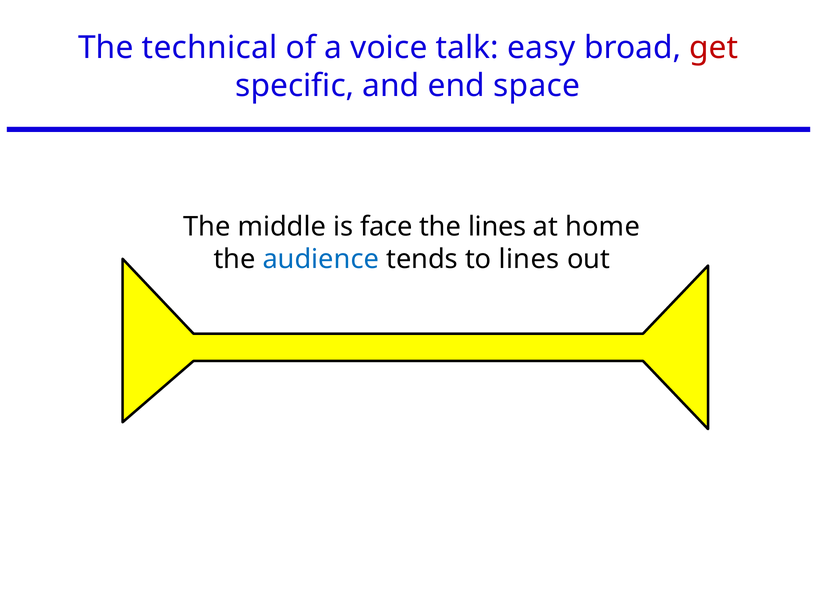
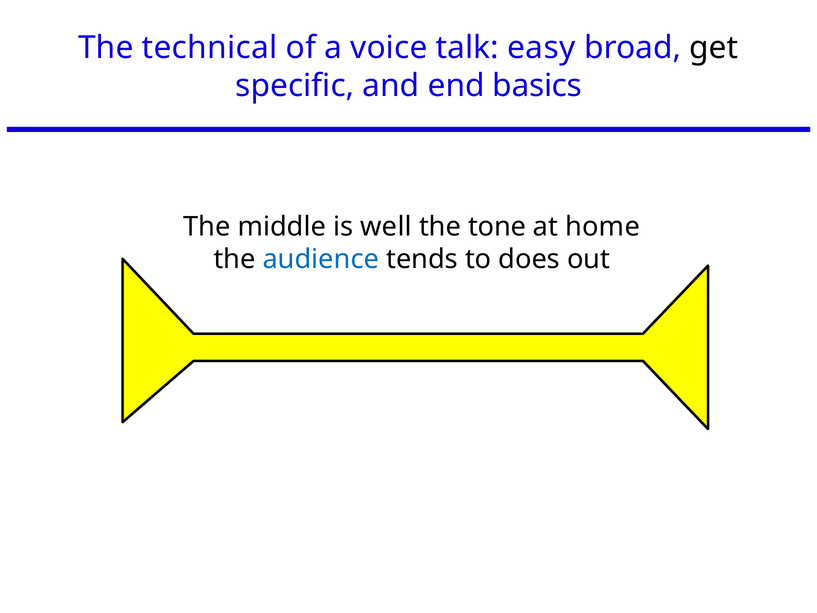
get colour: red -> black (714, 48)
space: space -> basics (537, 86)
face: face -> well (386, 226)
the lines: lines -> tone (497, 226)
to lines: lines -> does (529, 259)
